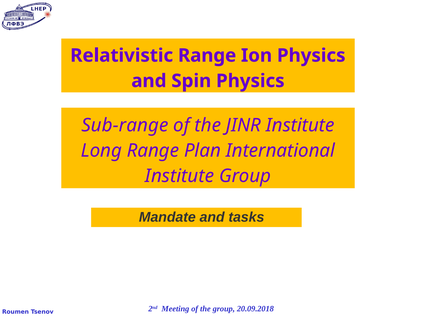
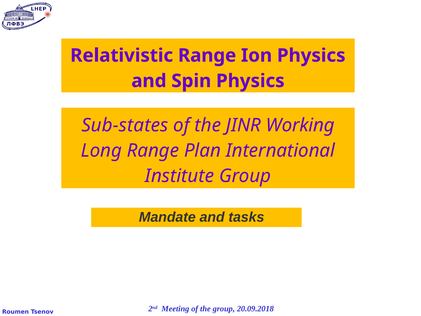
Sub-range: Sub-range -> Sub-states (125, 125)
JINR Institute: Institute -> Working (300, 125)
